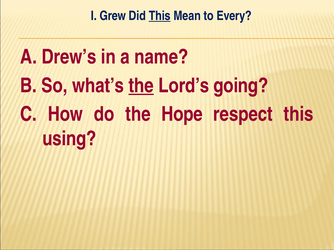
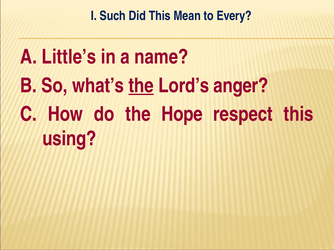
Grew: Grew -> Such (113, 16)
This underline: present -> none (160, 16)
Drew’s: Drew’s -> Little’s (69, 57)
going: going -> anger (241, 86)
